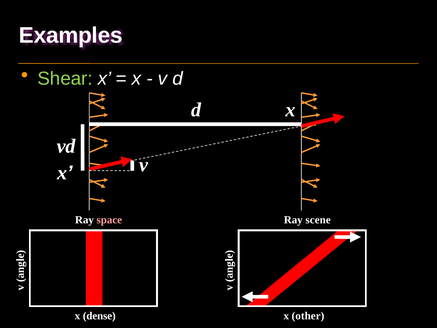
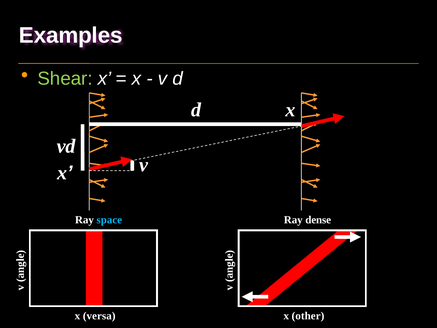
space colour: pink -> light blue (109, 220)
scene: scene -> dense (318, 220)
dense: dense -> versa (99, 316)
